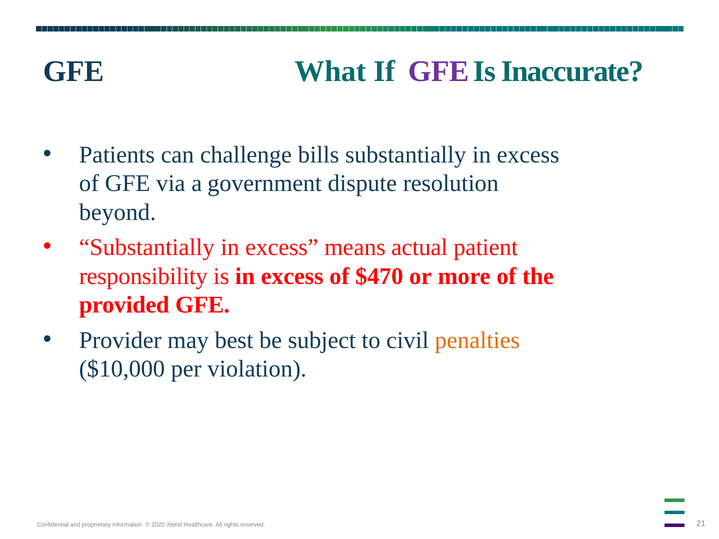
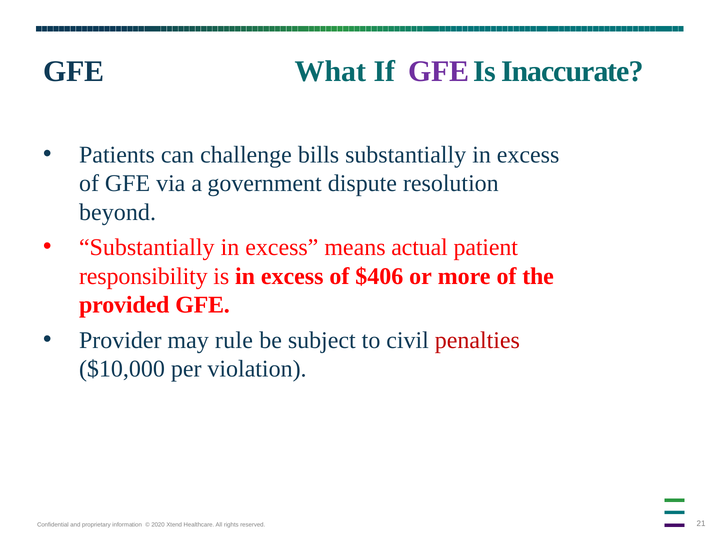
$470: $470 -> $406 (379, 276)
best: best -> rule (234, 340)
penalties colour: orange -> red (477, 340)
